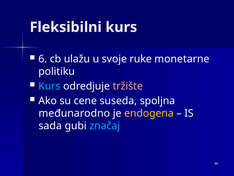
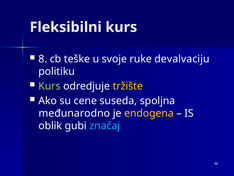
6: 6 -> 8 (43, 59)
ulažu: ulažu -> teške (77, 59)
monetarne: monetarne -> devalvaciju (182, 59)
Kurs colour: light blue -> light green (49, 86)
tržište colour: pink -> yellow (128, 86)
sada: sada -> oblik (50, 125)
